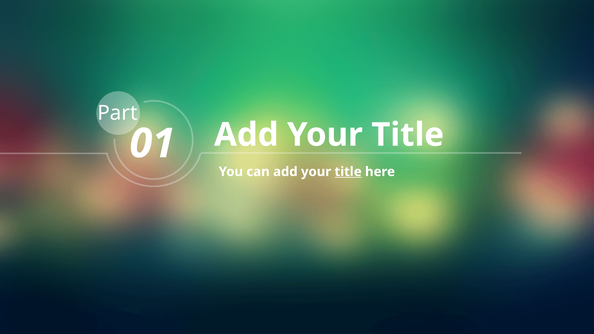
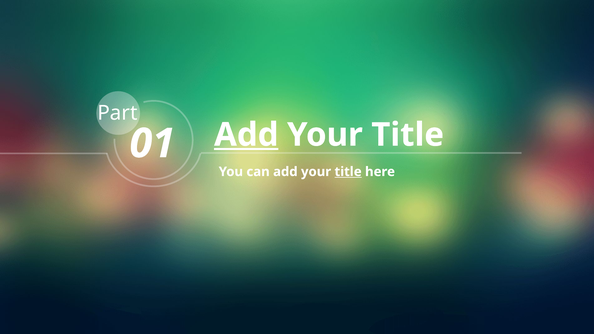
Add underline: none -> present (246, 135)
